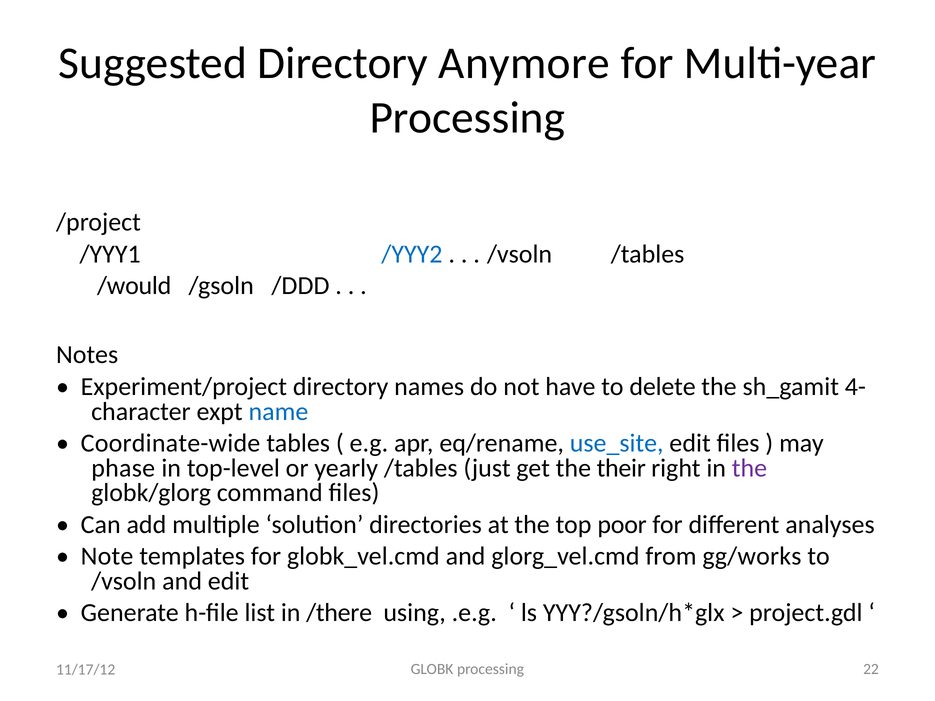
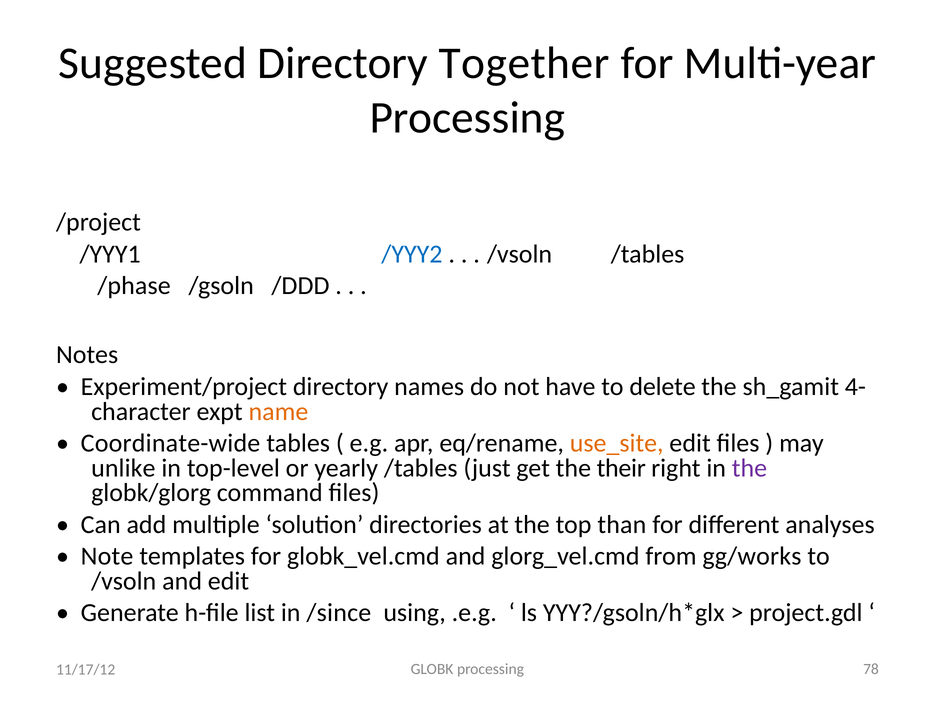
Anymore: Anymore -> Together (524, 63)
/would: /would -> /phase (134, 286)
name colour: blue -> orange (278, 412)
use_site colour: blue -> orange (617, 443)
phase: phase -> unlike (123, 468)
poor: poor -> than (622, 525)
/there: /there -> /since (339, 613)
22: 22 -> 78 (871, 670)
